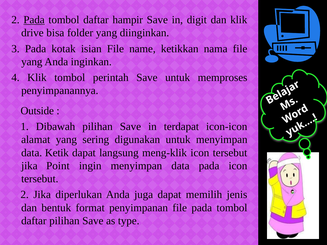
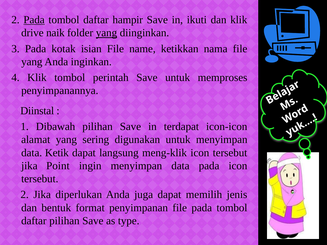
digit: digit -> ikuti (197, 20)
bisa: bisa -> naik (55, 33)
yang underline: none -> present (106, 33)
Outside: Outside -> Diinstal (37, 111)
